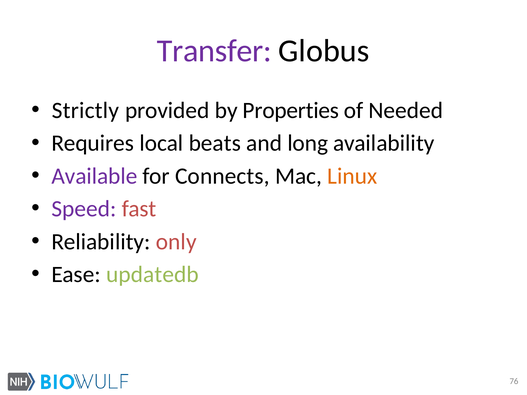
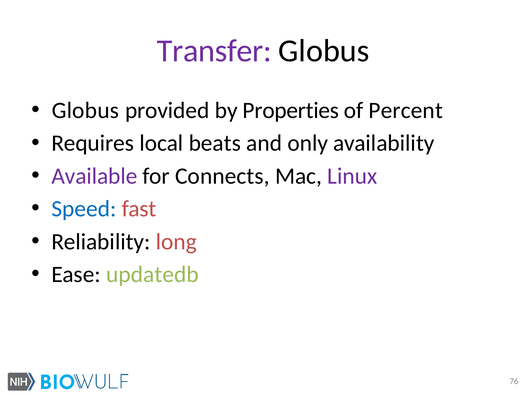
Strictly: Strictly -> Globus (85, 111)
Needed: Needed -> Percent (406, 111)
long: long -> only (308, 143)
Linux colour: orange -> purple (352, 176)
Speed colour: purple -> blue (84, 209)
only: only -> long (176, 242)
